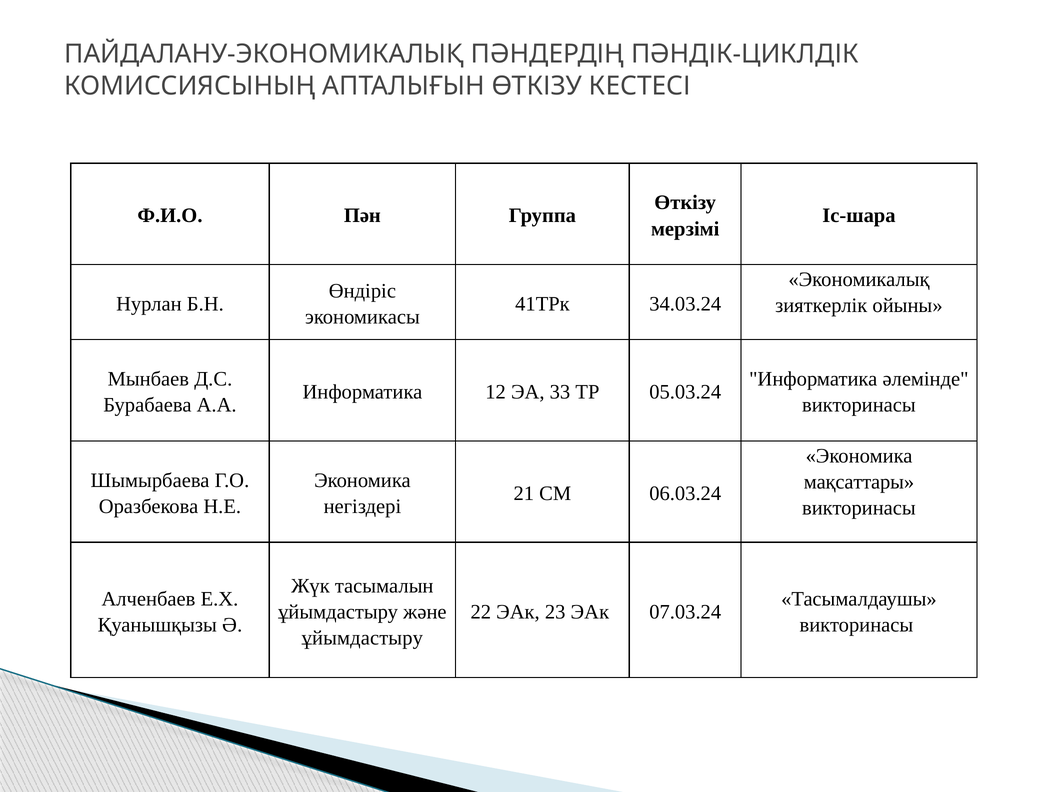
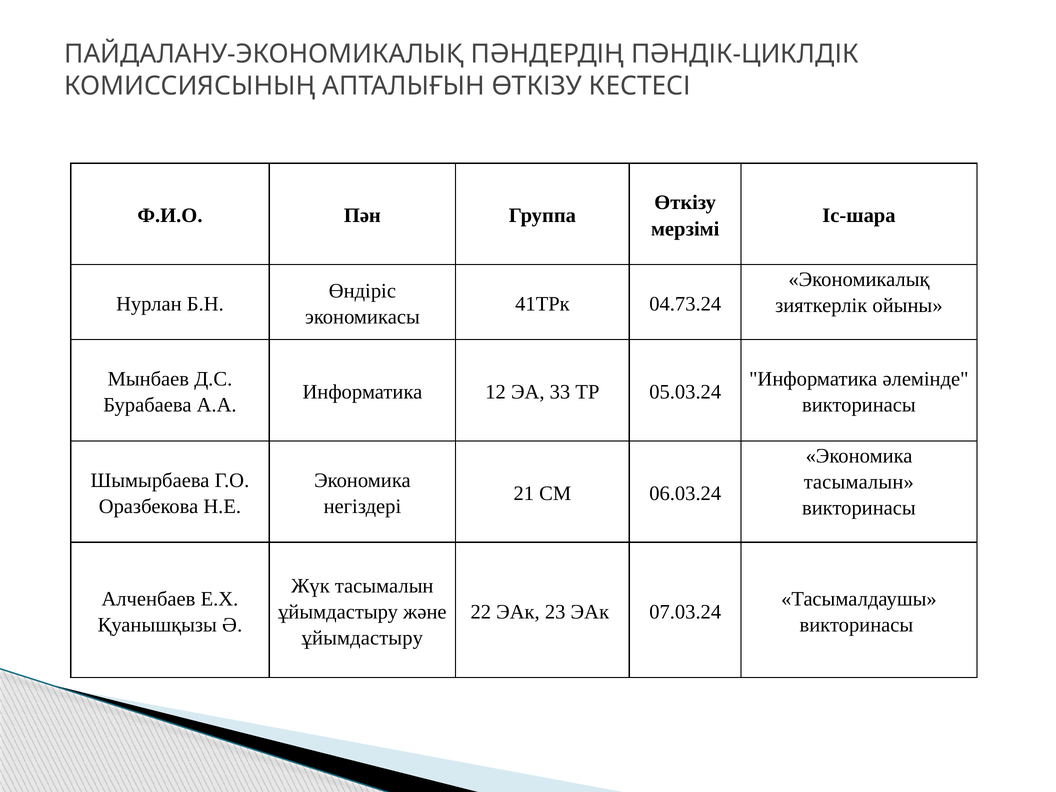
34.03.24: 34.03.24 -> 04.73.24 (685, 304)
мақсаттары: мақсаттары -> тасымалын (859, 482)
